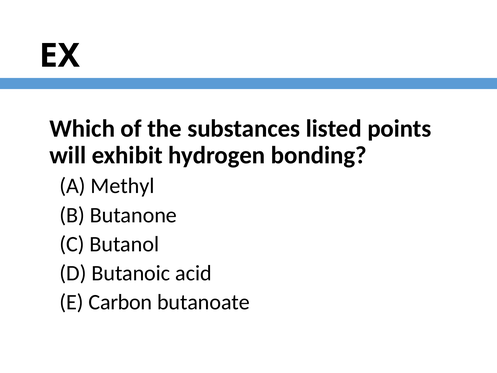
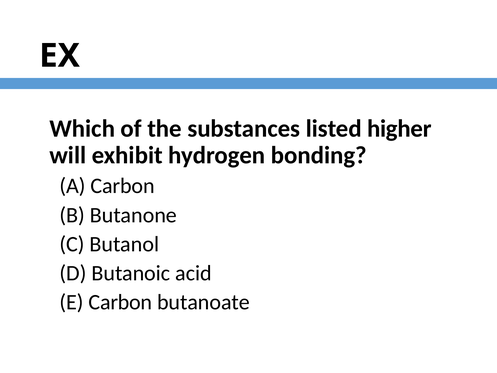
points: points -> higher (399, 128)
A Methyl: Methyl -> Carbon (123, 186)
